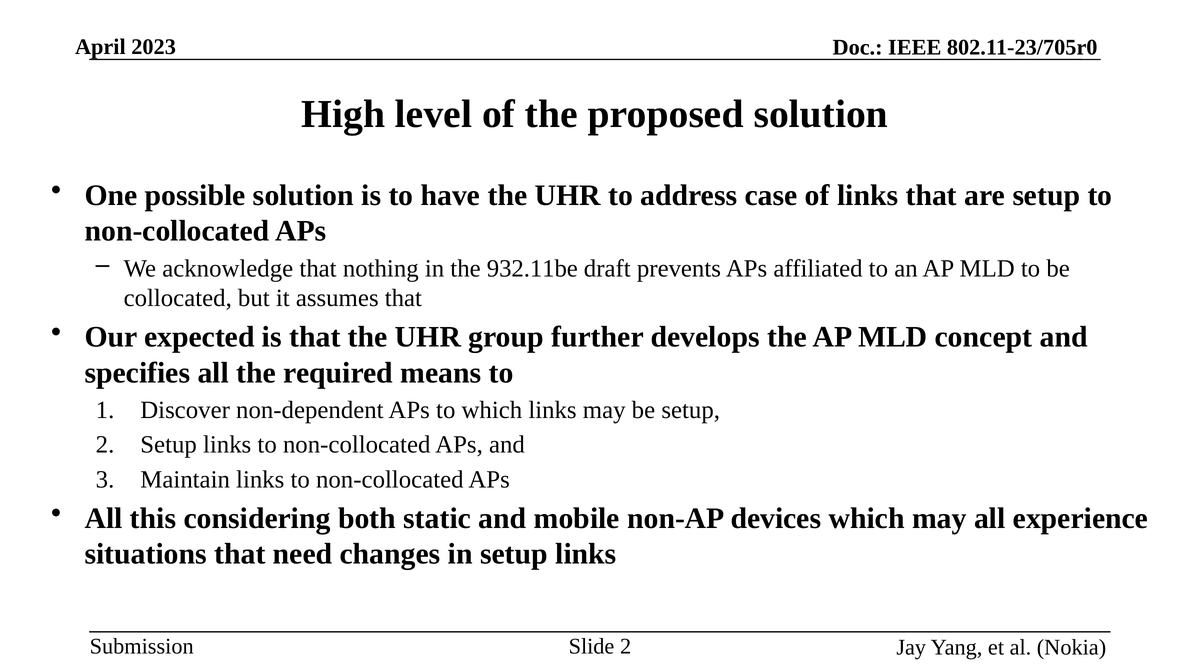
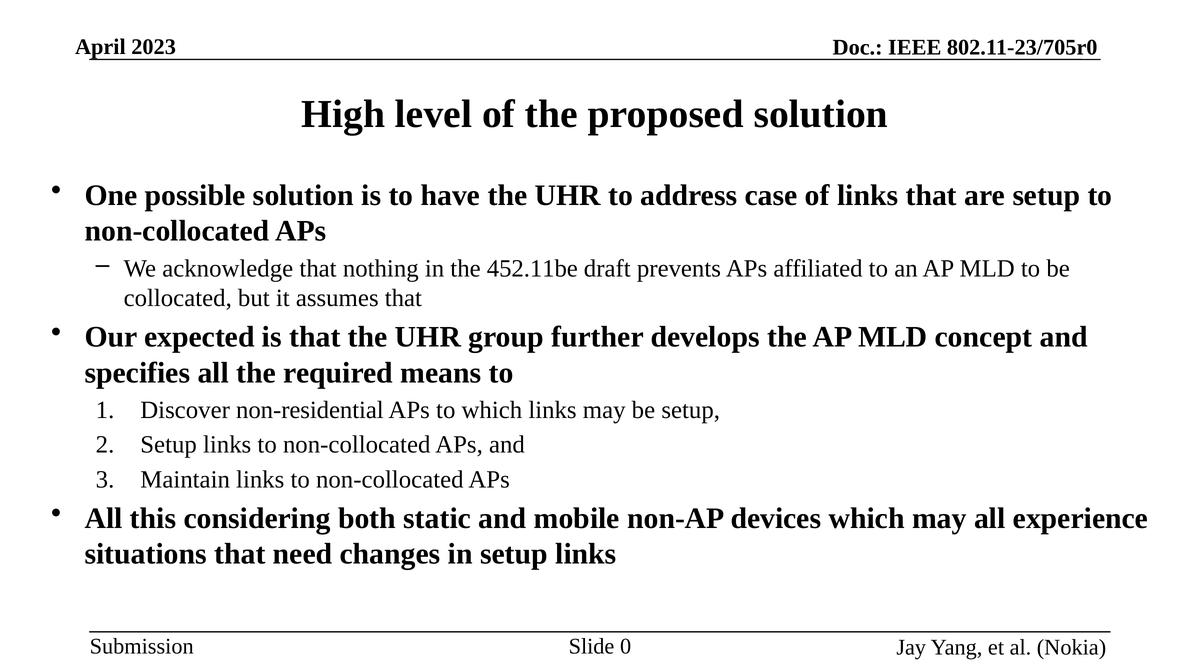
932.11be: 932.11be -> 452.11be (532, 269)
non-dependent: non-dependent -> non-residential (310, 410)
Slide 2: 2 -> 0 (626, 647)
